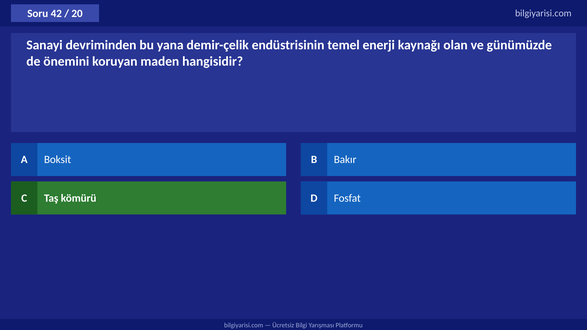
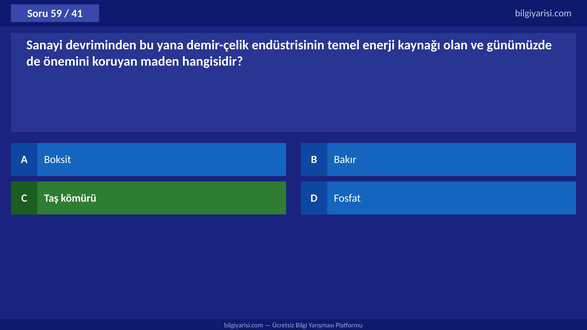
42: 42 -> 59 (56, 13)
20: 20 -> 41 (77, 13)
